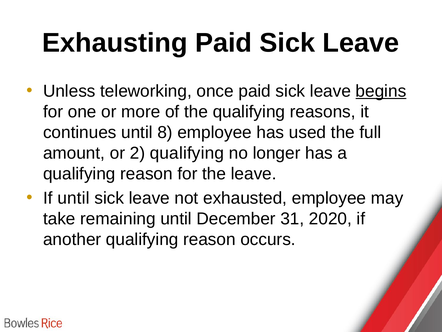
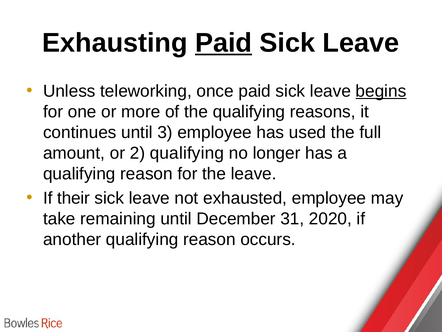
Paid underline: none -> present (224, 43)
8: 8 -> 3 (165, 132)
If until: until -> their (74, 198)
